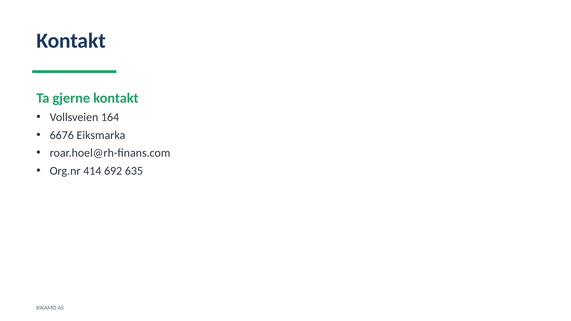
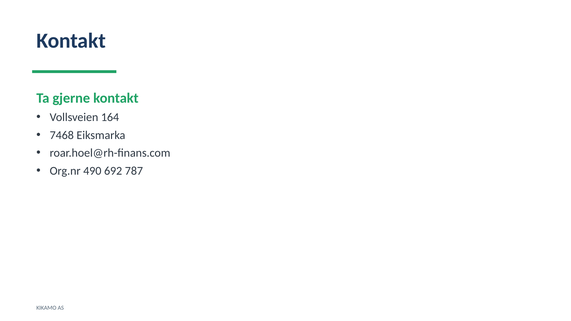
6676: 6676 -> 7468 (62, 135)
414: 414 -> 490 (92, 171)
635: 635 -> 787 (134, 171)
